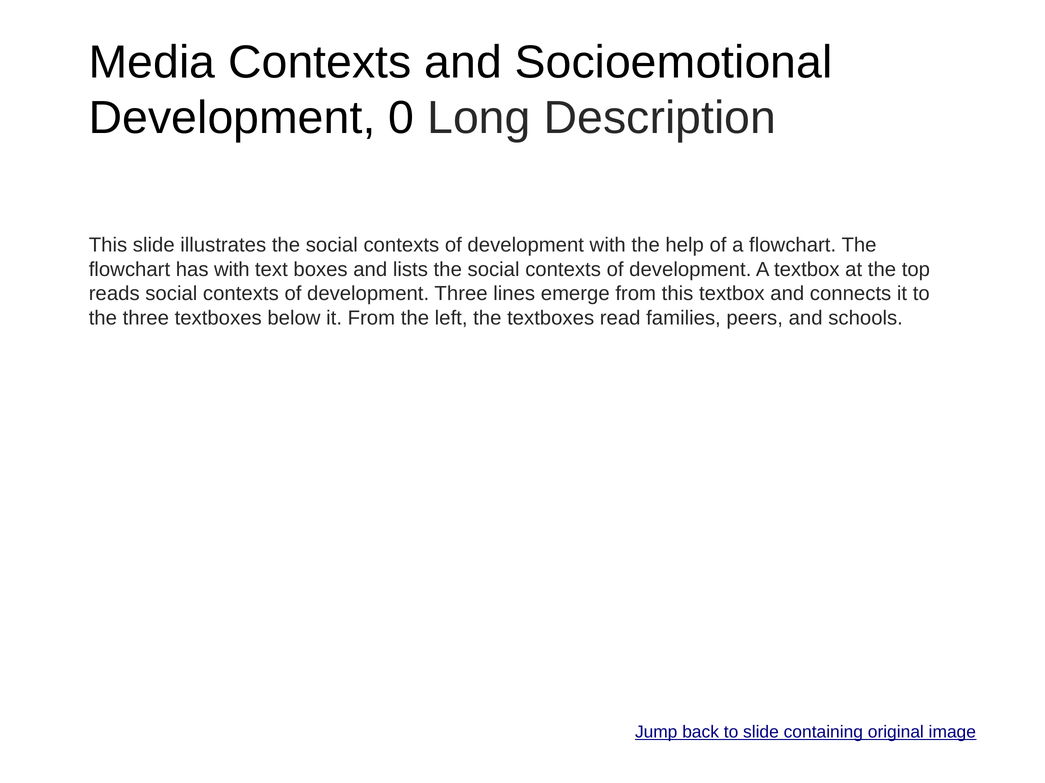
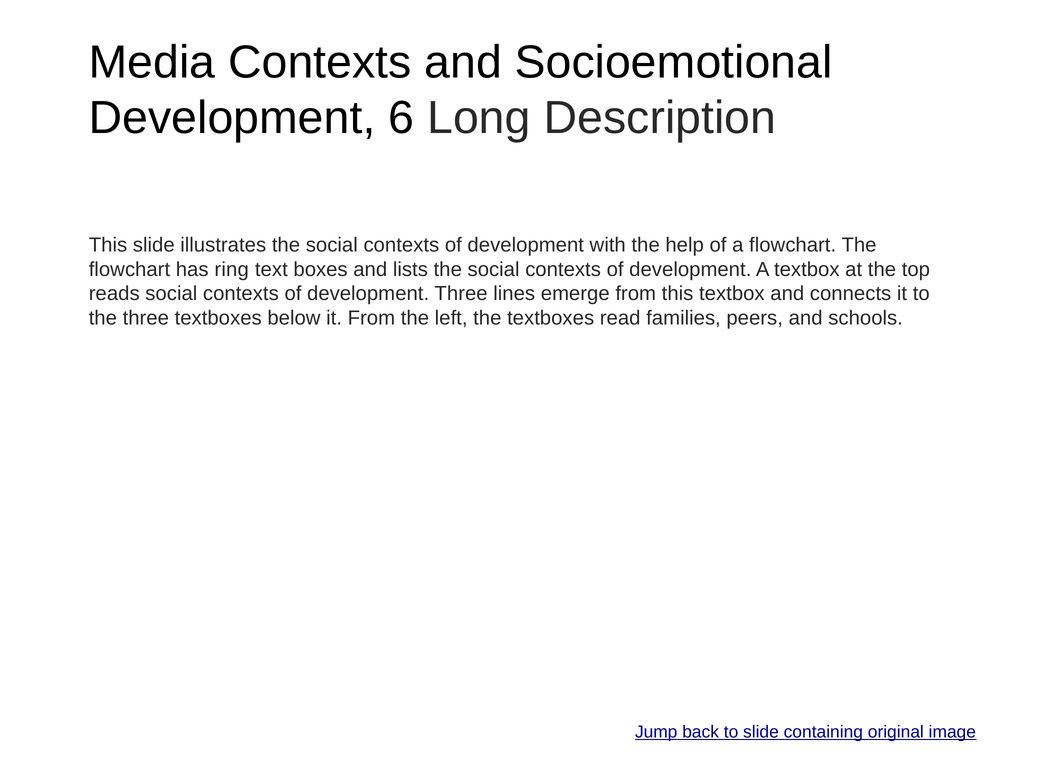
0: 0 -> 6 (401, 118)
has with: with -> ring (232, 270)
